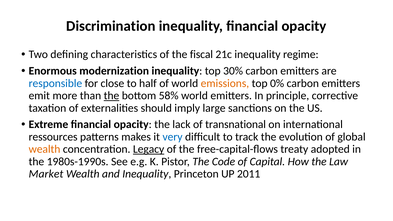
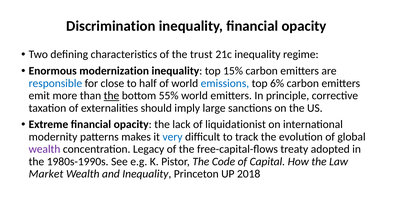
fiscal: fiscal -> trust (201, 54)
30%: 30% -> 15% (233, 71)
emissions colour: orange -> blue (225, 83)
0%: 0% -> 6% (277, 83)
58%: 58% -> 55% (169, 96)
transnational: transnational -> liquidationist (236, 124)
ressources: ressources -> modernity (53, 137)
wealth colour: orange -> purple (45, 149)
Legacy underline: present -> none (149, 149)
2011: 2011 -> 2018 (249, 174)
